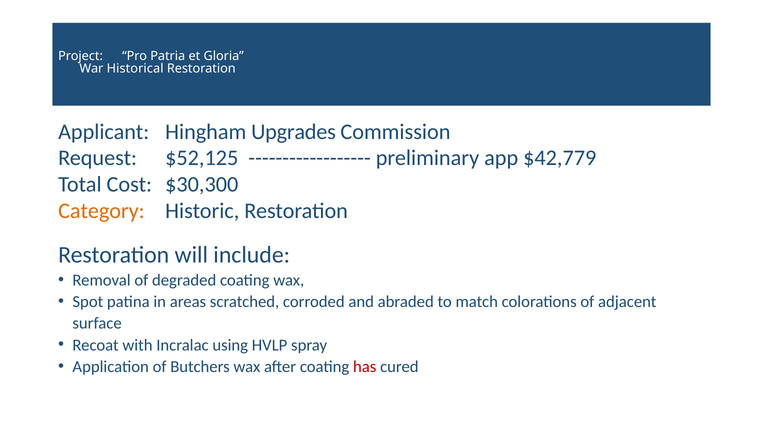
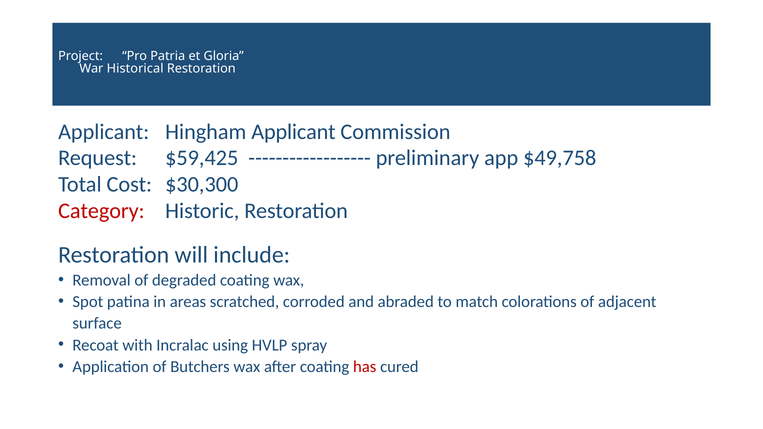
Hingham Upgrades: Upgrades -> Applicant (293, 132)
$52,125: $52,125 -> $59,425 (202, 158)
$42,779: $42,779 -> $49,758 (560, 158)
Category colour: orange -> red (101, 211)
